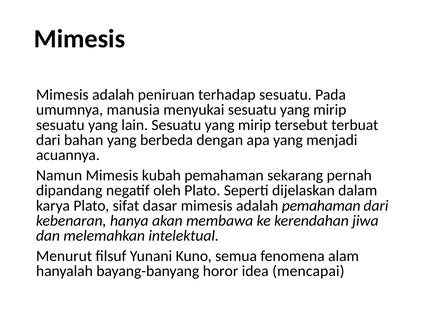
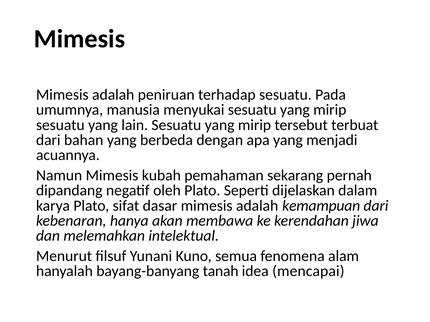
adalah pemahaman: pemahaman -> kemampuan (321, 206)
horor: horor -> tanah (221, 272)
